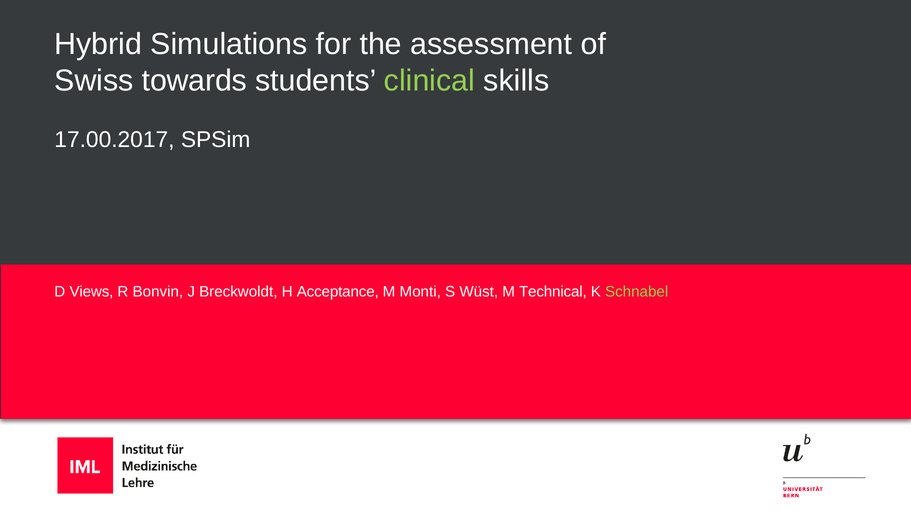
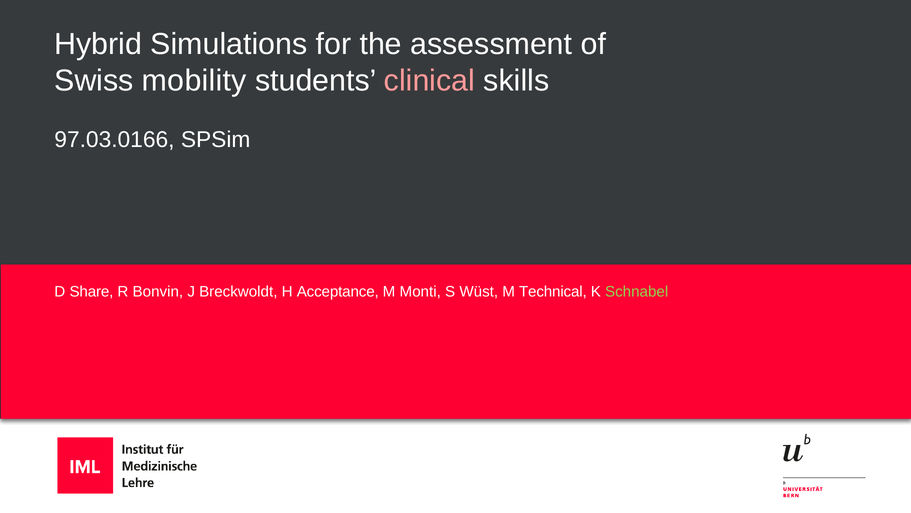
towards: towards -> mobility (194, 81)
clinical colour: light green -> pink (429, 81)
17.00.2017: 17.00.2017 -> 97.03.0166 (114, 139)
Views: Views -> Share (91, 292)
